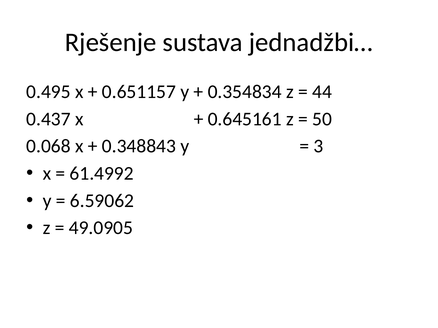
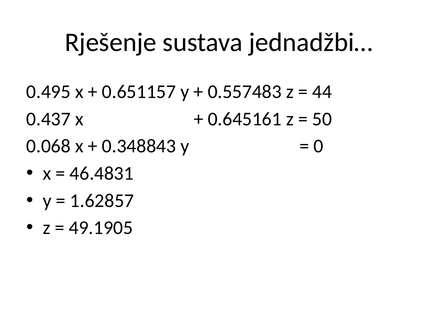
0.354834: 0.354834 -> 0.557483 (245, 92)
3: 3 -> 0 (318, 146)
61.4992: 61.4992 -> 46.4831 (102, 174)
6.59062: 6.59062 -> 1.62857 (102, 201)
49.0905: 49.0905 -> 49.1905 (101, 228)
